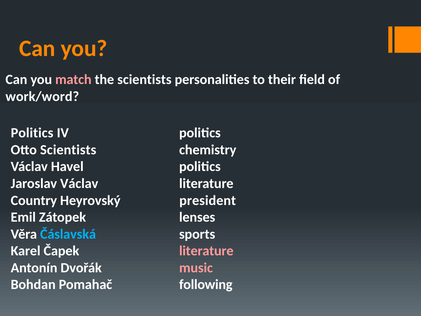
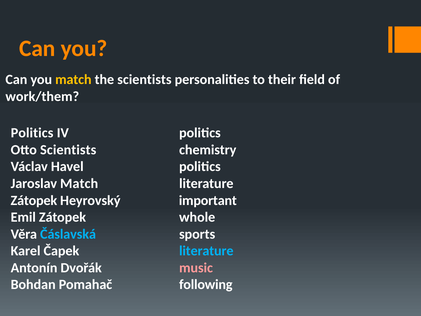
match colour: pink -> yellow (73, 80)
work/word: work/word -> work/them (42, 96)
Jaroslav Václav: Václav -> Match (79, 183)
Country: Country -> Zátopek (34, 200)
president: president -> important (208, 200)
lenses: lenses -> whole (197, 217)
literature colour: pink -> light blue (206, 251)
